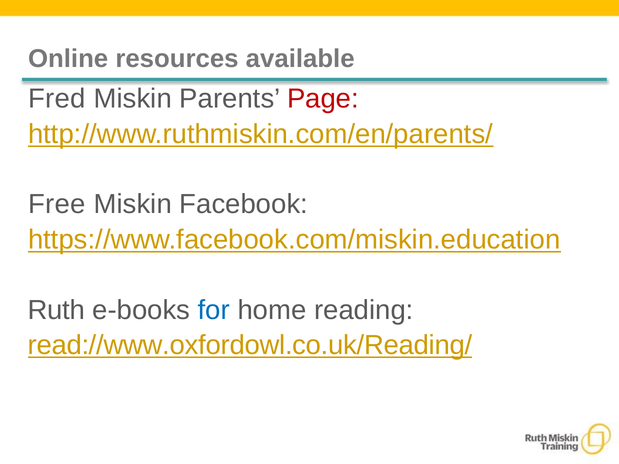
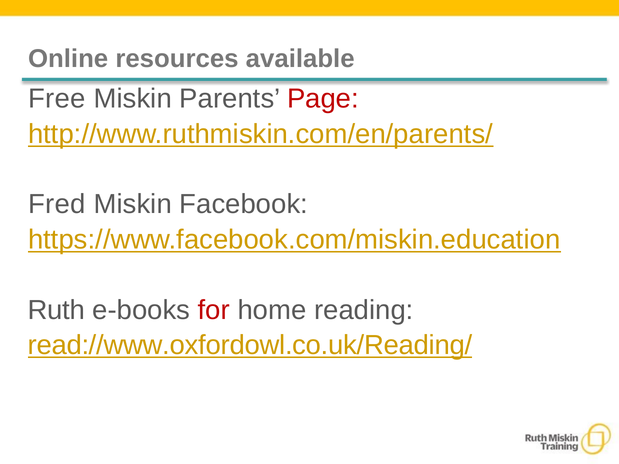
Fred: Fred -> Free (57, 99)
Free: Free -> Fred (57, 204)
for colour: blue -> red (214, 310)
